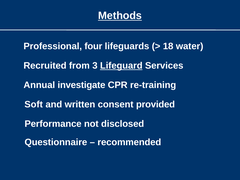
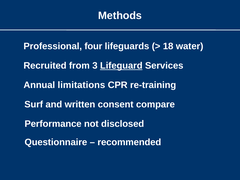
Methods underline: present -> none (120, 16)
investigate: investigate -> limitations (81, 85)
Soft: Soft -> Surf (34, 104)
provided: provided -> compare (155, 104)
